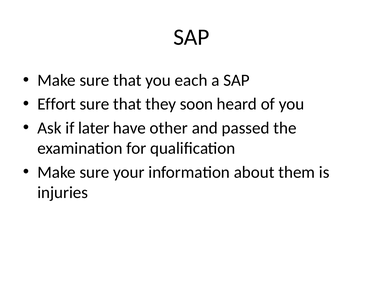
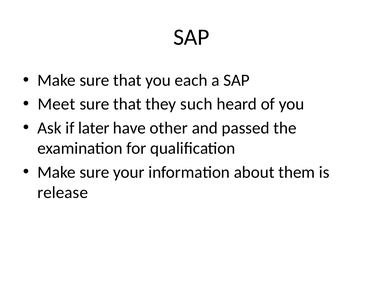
Effort: Effort -> Meet (56, 104)
soon: soon -> such (196, 104)
injuries: injuries -> release (63, 193)
